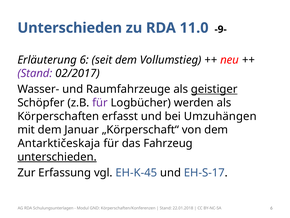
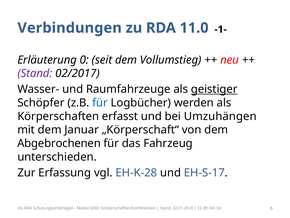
Unterschieden: Unterschieden -> Verbindungen (70, 28)
-9-: -9- -> -1- (221, 29)
Erläuterung 6: 6 -> 0 (84, 60)
für colour: purple -> blue (100, 103)
Antarktičeskaja: Antarktičeskaja -> Abgebrochenen (59, 143)
unterschieden underline: present -> none (57, 157)
EH-K-45: EH-K-45 -> EH-K-28 (136, 172)
